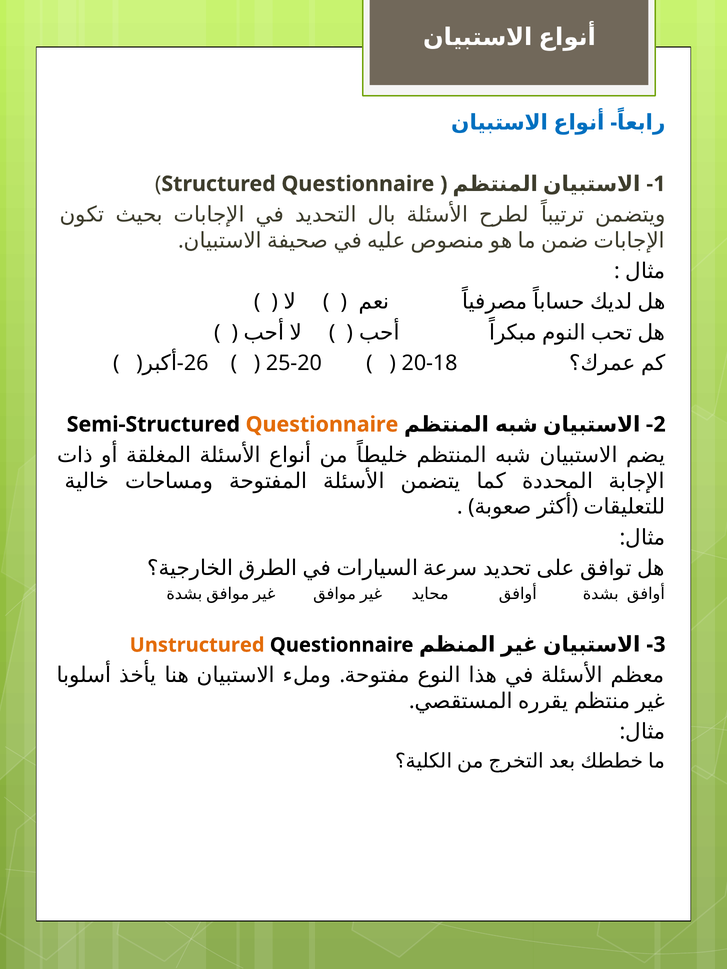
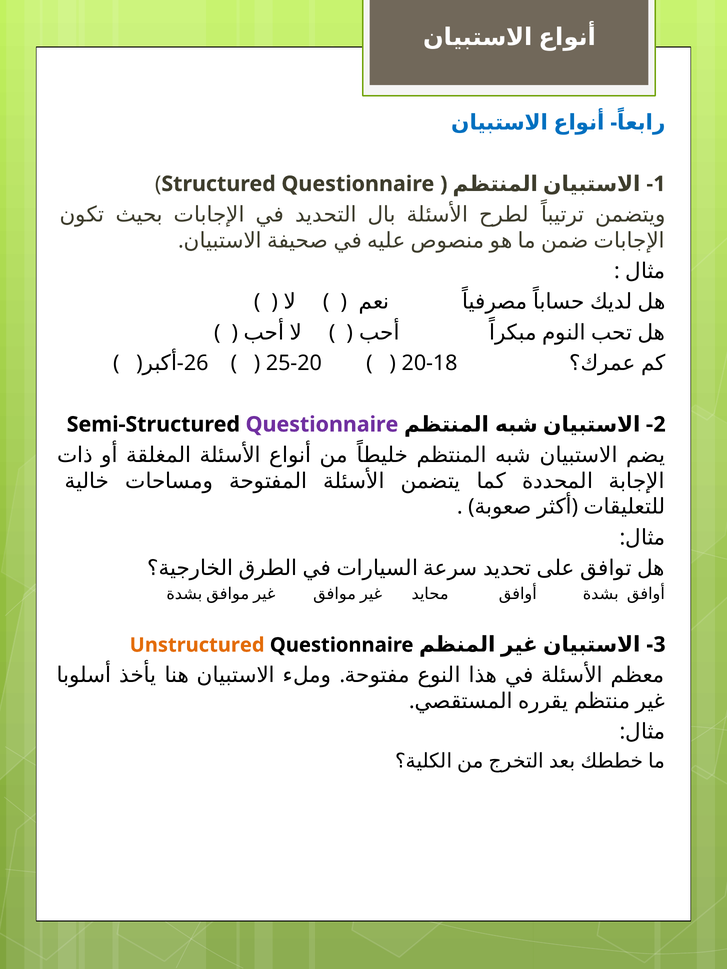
Questionnaire colour: orange -> purple (322, 425)
